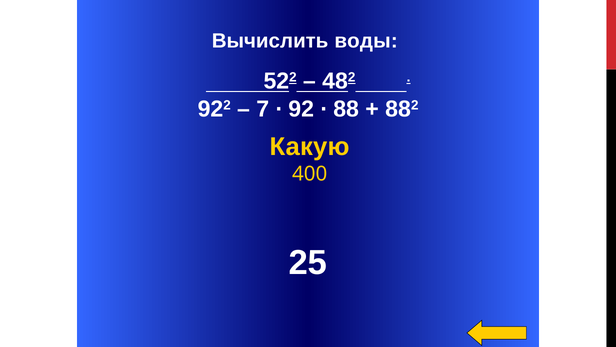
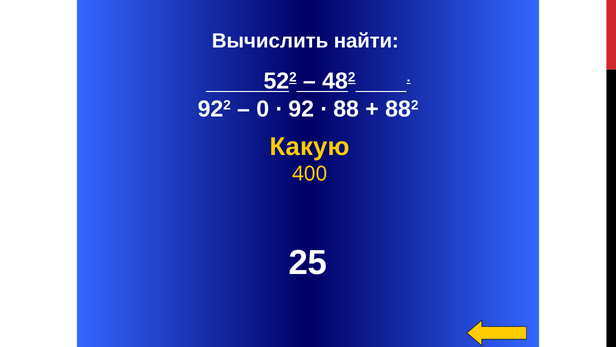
воды: воды -> найти (366, 41)
7: 7 -> 0 (263, 109)
